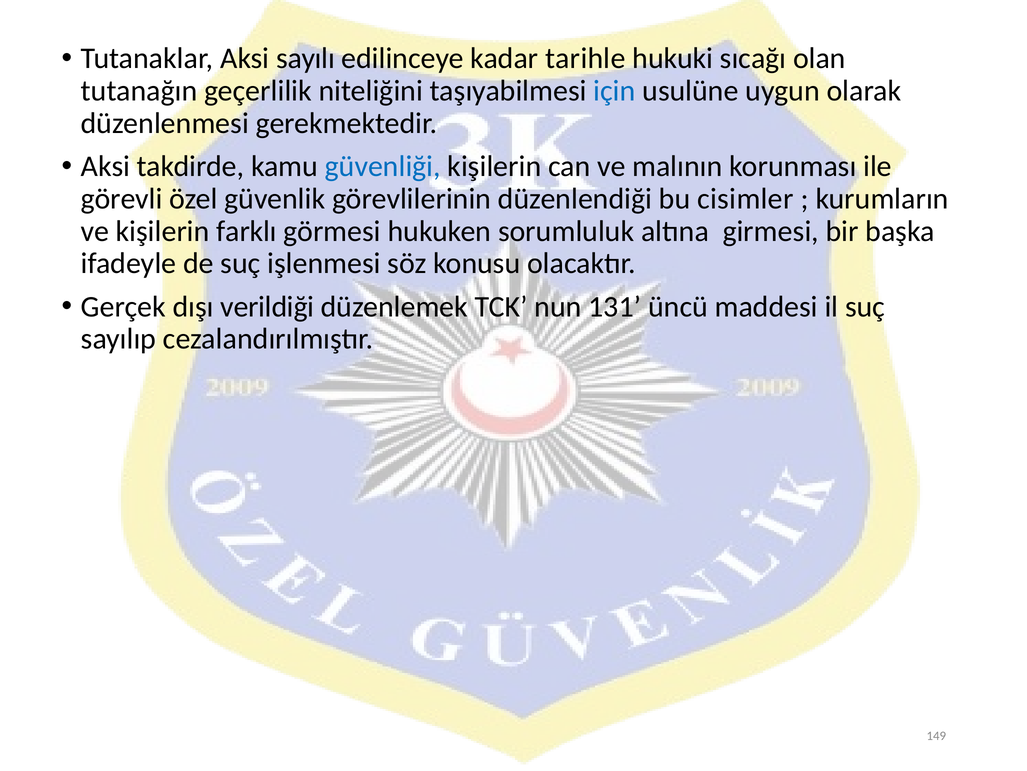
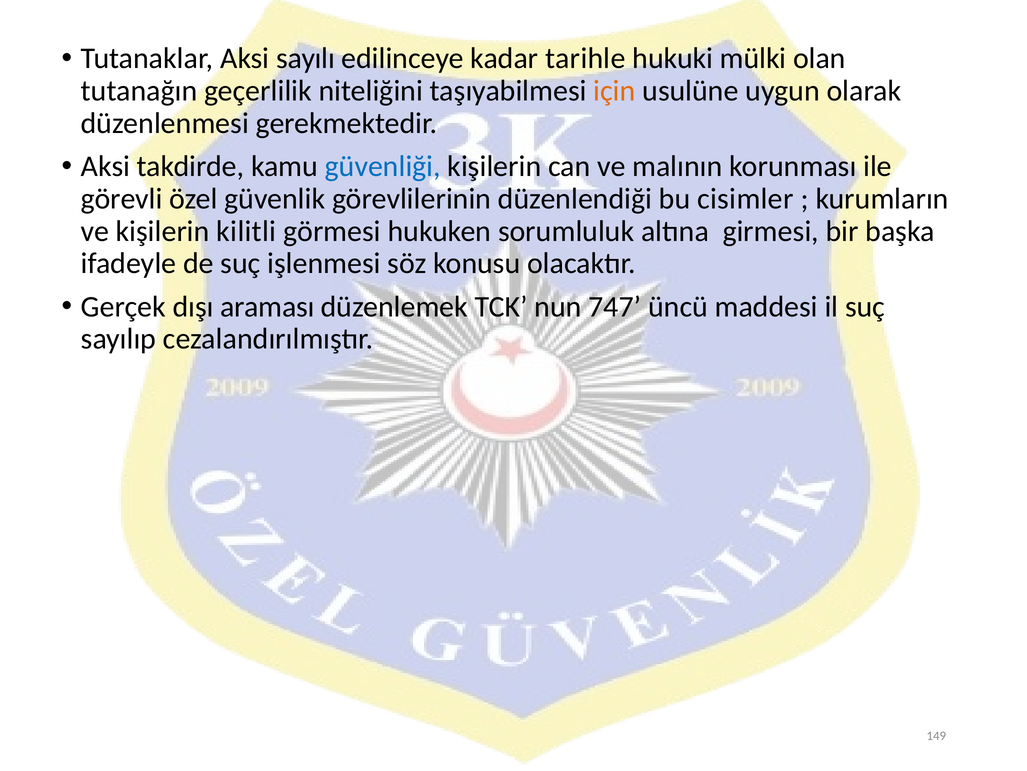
sıcağı: sıcağı -> mülki (753, 58)
için colour: blue -> orange (614, 91)
farklı: farklı -> kilitli (246, 231)
verildiği: verildiği -> araması (267, 306)
131: 131 -> 747 (615, 306)
